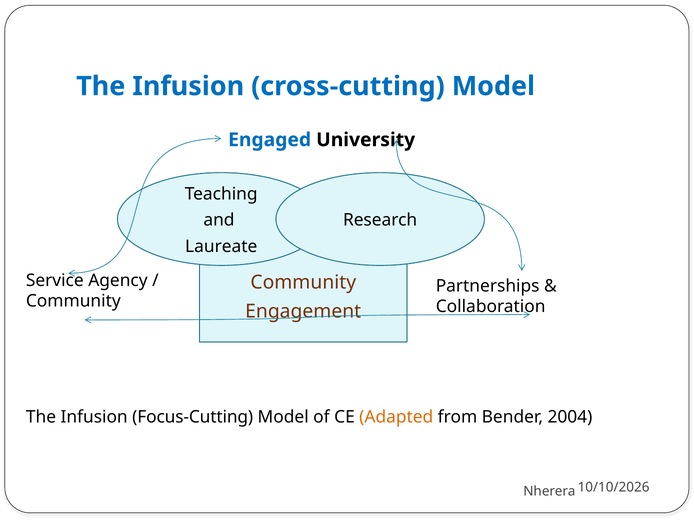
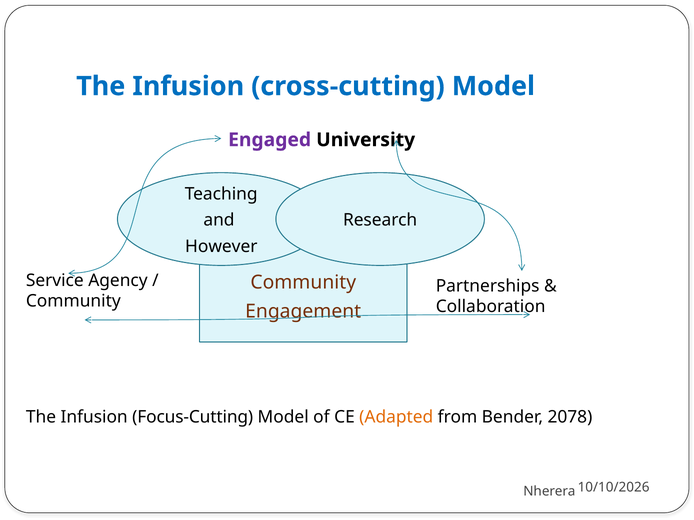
Engaged colour: blue -> purple (270, 140)
Laureate: Laureate -> However (221, 247)
2004: 2004 -> 2078 (570, 417)
